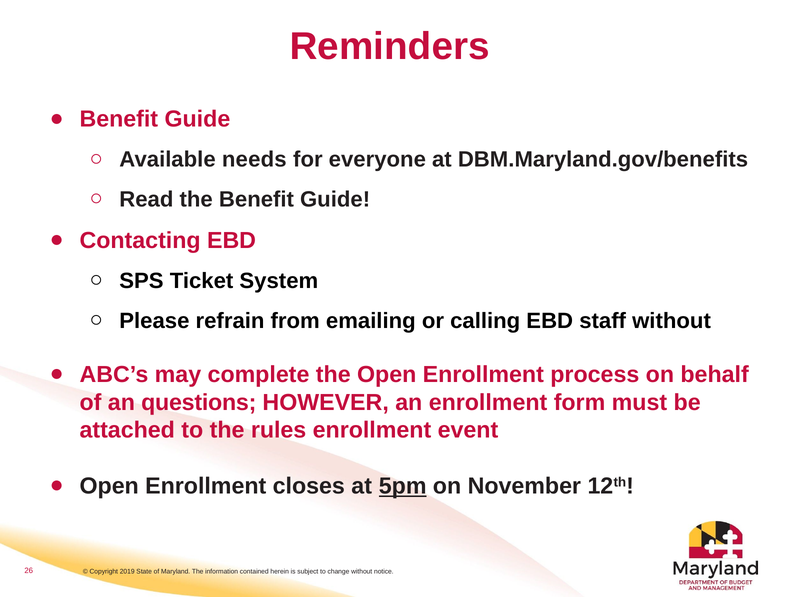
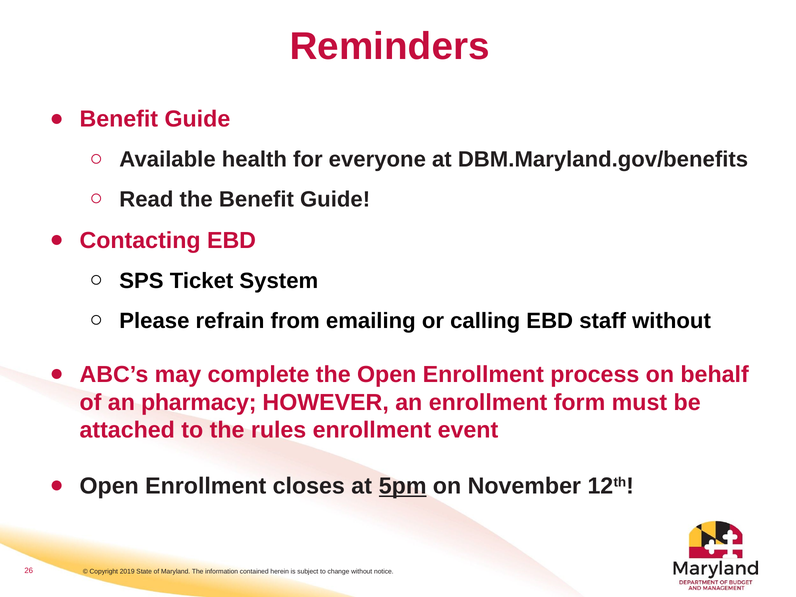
needs: needs -> health (254, 160)
questions: questions -> pharmacy (199, 402)
